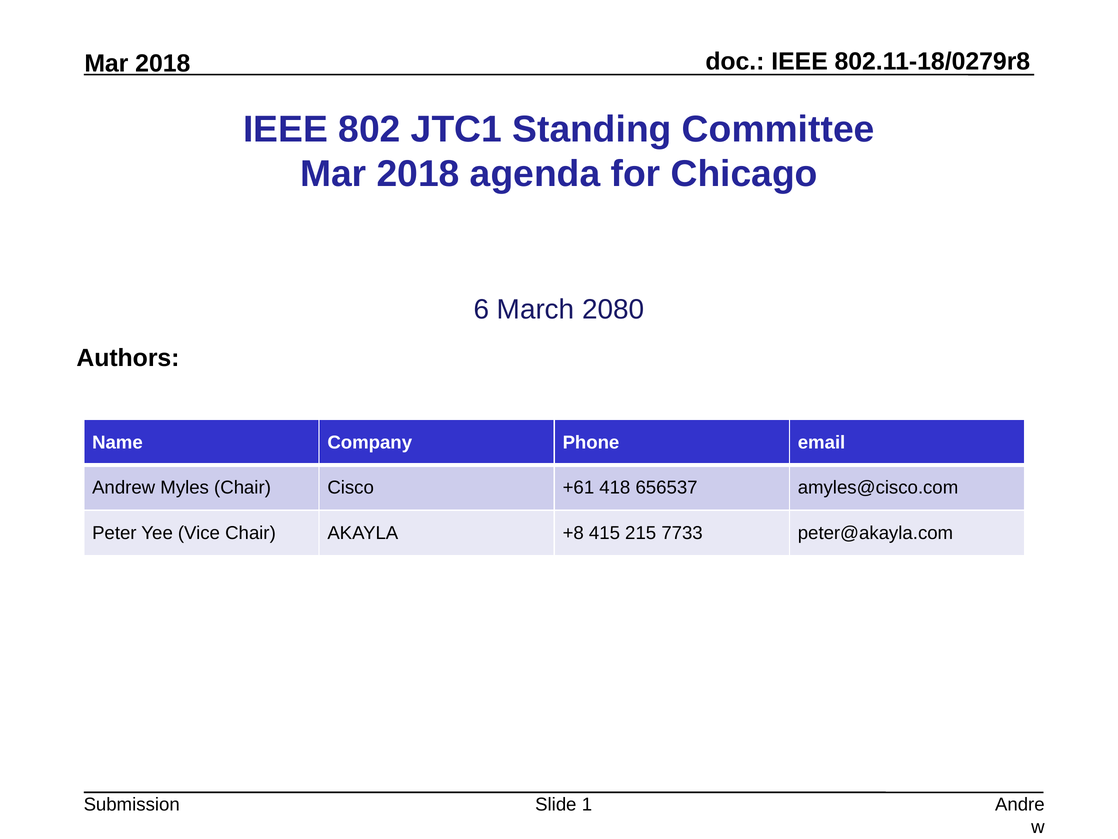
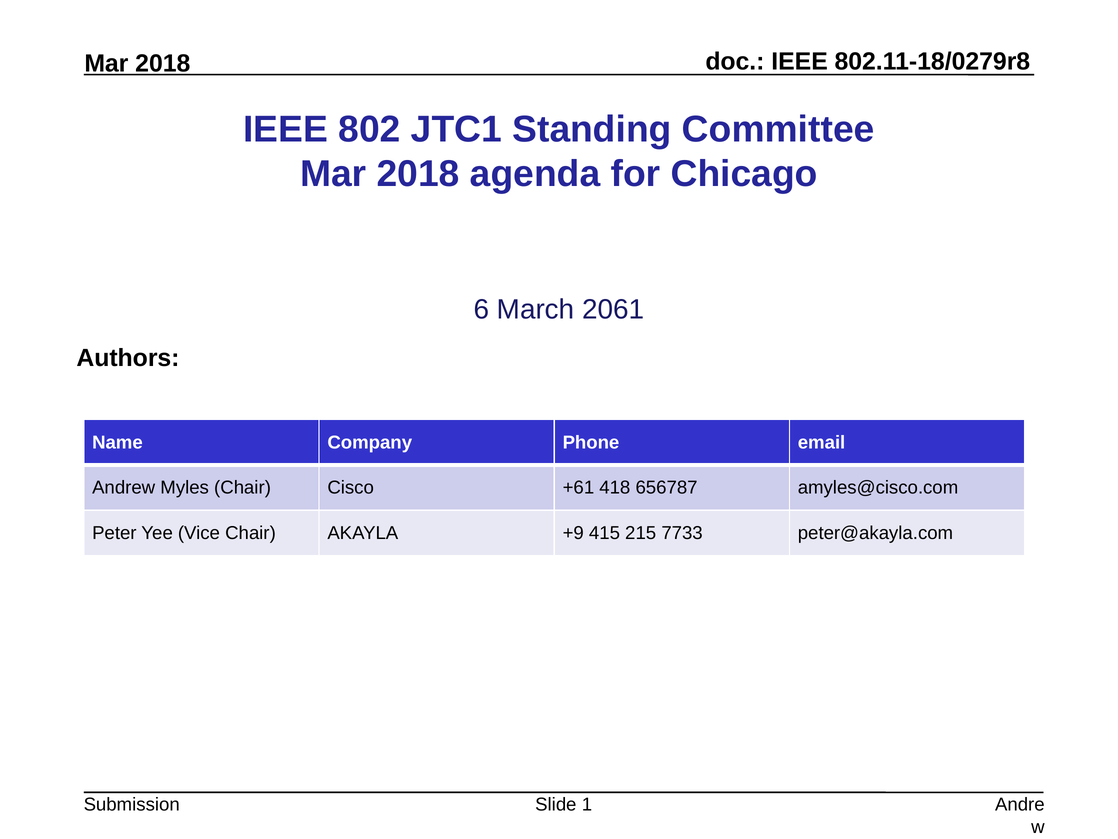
2080: 2080 -> 2061 (613, 309)
656537: 656537 -> 656787 (667, 488)
+8: +8 -> +9 (573, 533)
